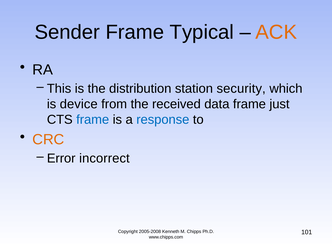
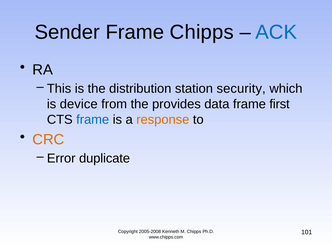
Frame Typical: Typical -> Chipps (202, 32)
ACK colour: orange -> blue (276, 32)
received: received -> provides (176, 104)
just: just -> first (280, 104)
response colour: blue -> orange (163, 120)
incorrect: incorrect -> duplicate (105, 158)
